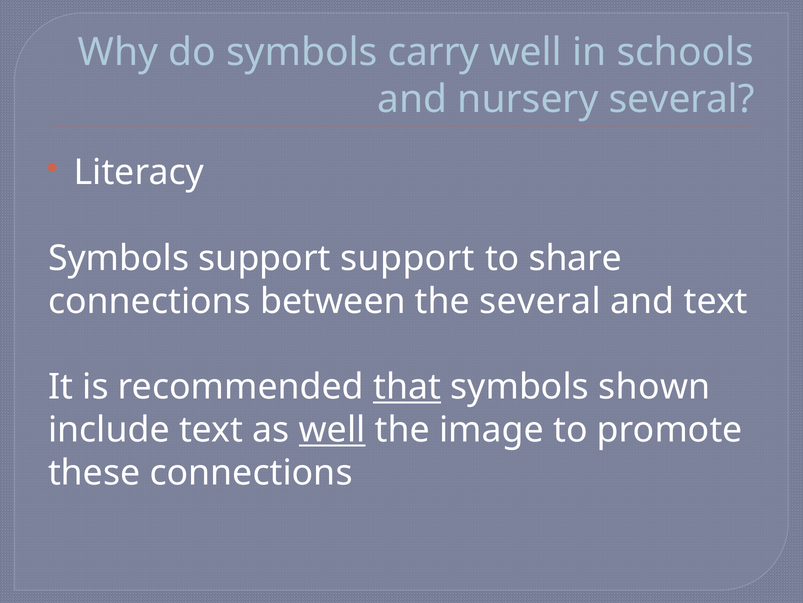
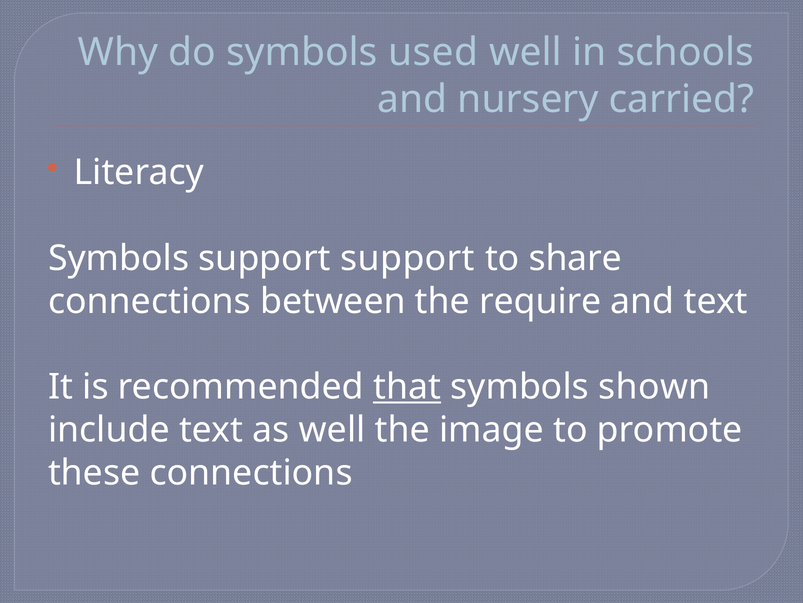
carry: carry -> used (433, 52)
nursery several: several -> carried (682, 99)
the several: several -> require (540, 301)
well underline: present -> none (332, 429)
